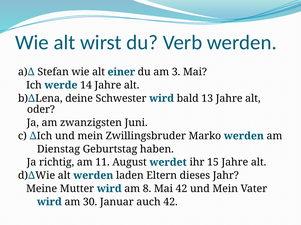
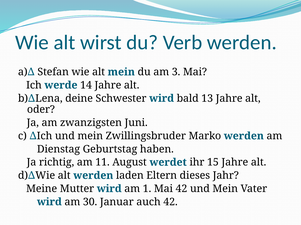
alt einer: einer -> mein (121, 72)
8: 8 -> 1 (147, 189)
